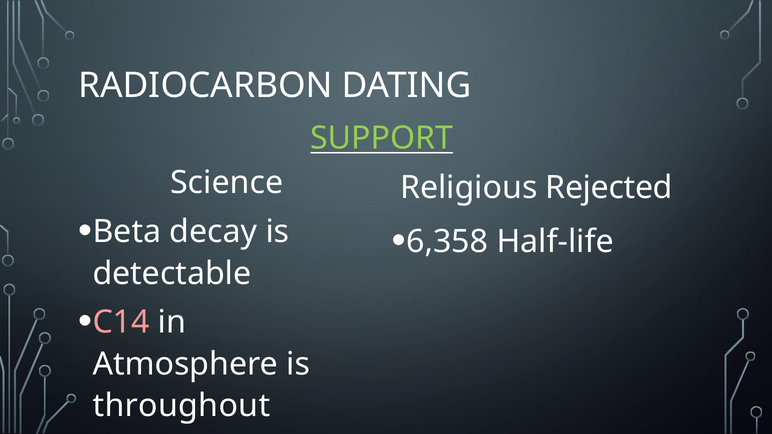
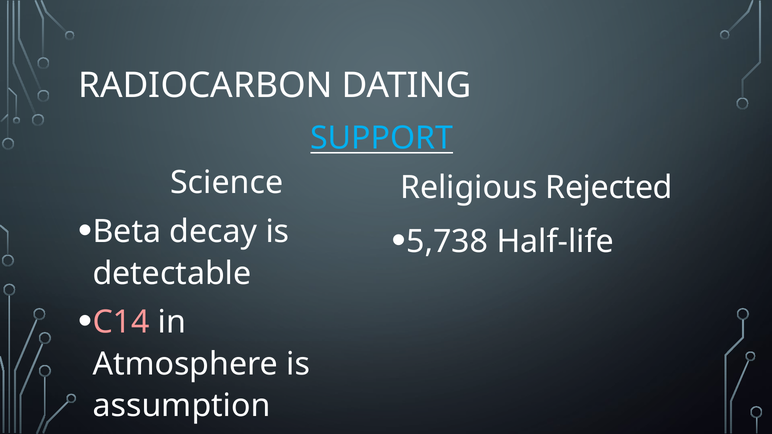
SUPPORT colour: light green -> light blue (382, 138)
6,358: 6,358 -> 5,738 (447, 242)
throughout: throughout -> assumption (182, 406)
